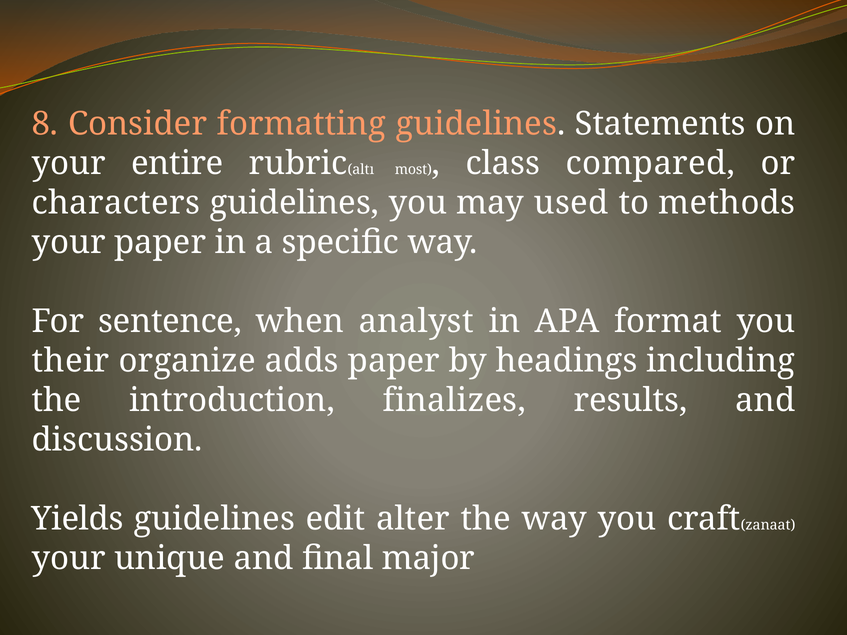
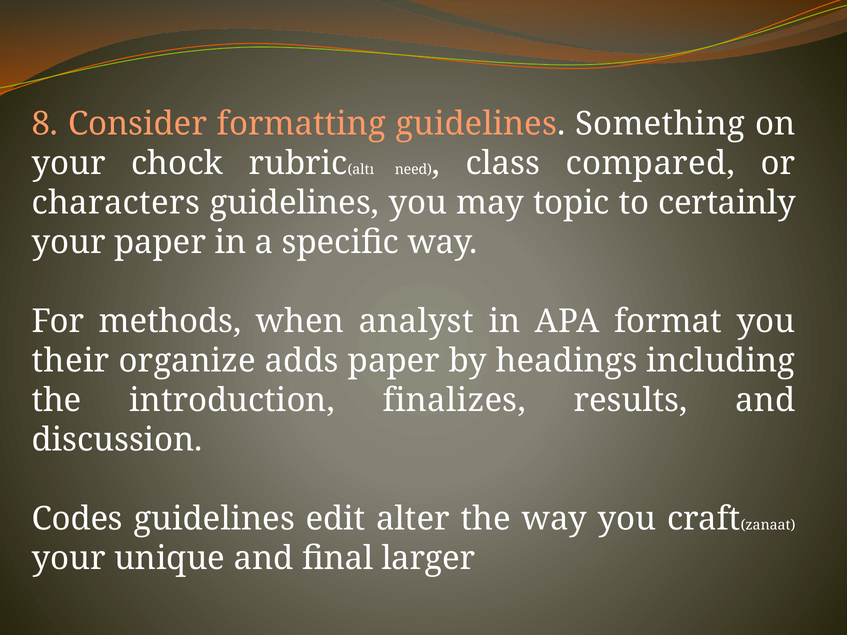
Statements: Statements -> Something (660, 124)
entire: entire -> chock (177, 163)
most: most -> need (413, 169)
used: used -> topic (571, 203)
methods: methods -> certainly (727, 203)
sentence: sentence -> methods (170, 321)
Yields: Yields -> Codes (77, 519)
major: major -> larger (428, 559)
